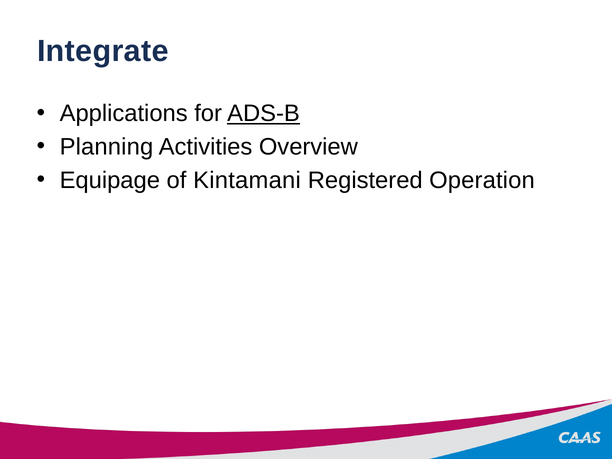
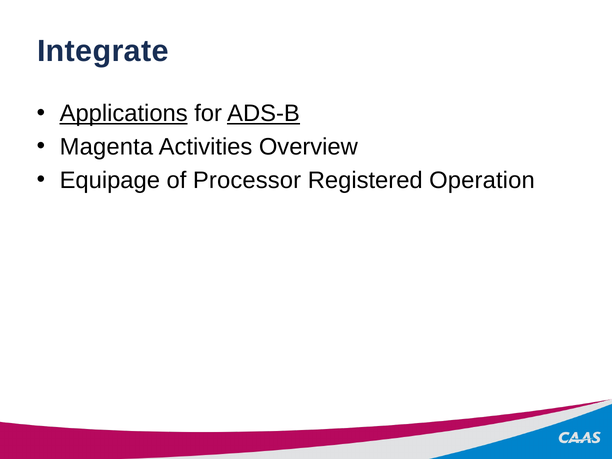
Applications underline: none -> present (124, 114)
Planning: Planning -> Magenta (106, 147)
Kintamani: Kintamani -> Processor (247, 180)
